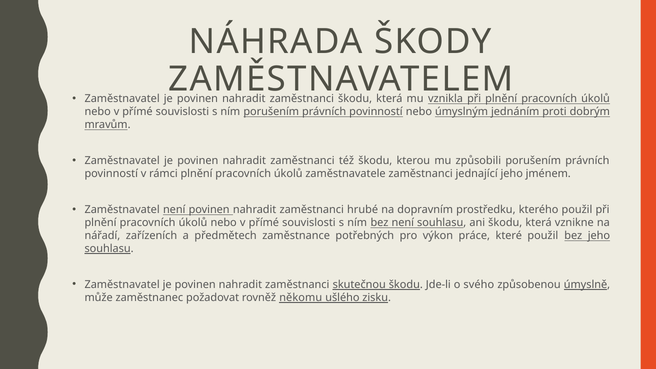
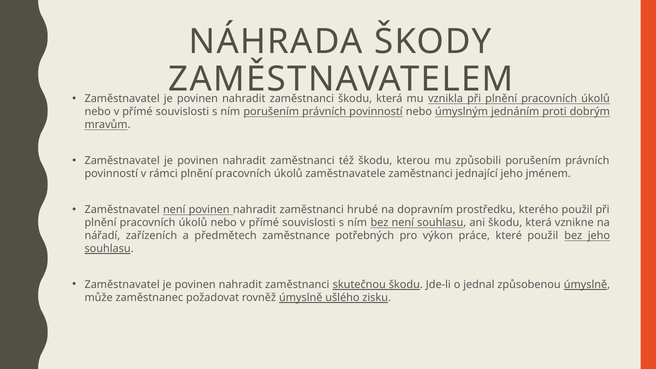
svého: svého -> jednal (479, 285)
rovněž někomu: někomu -> úmyslně (301, 298)
